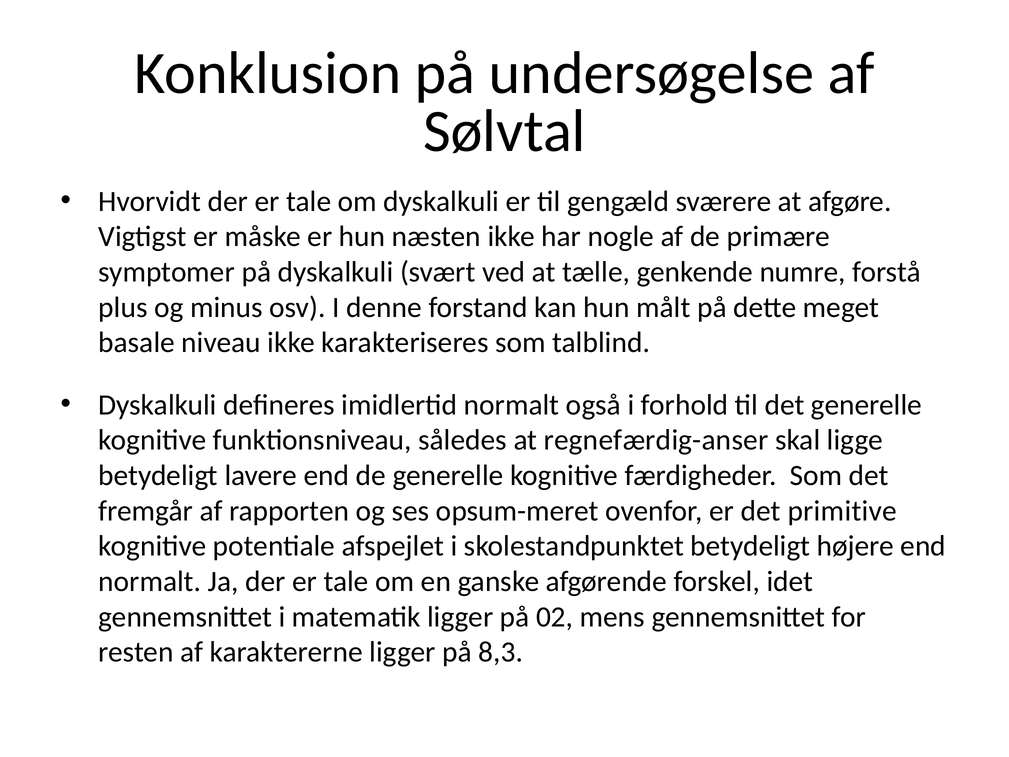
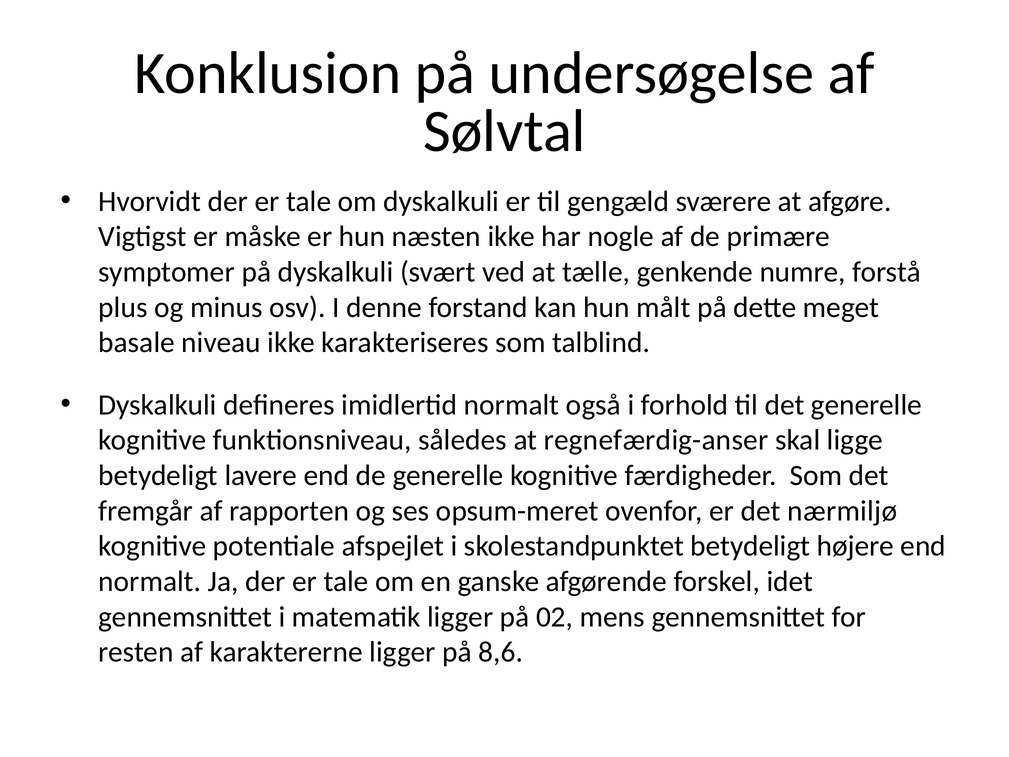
primitive: primitive -> nærmiljø (842, 511)
8,3: 8,3 -> 8,6 (501, 652)
